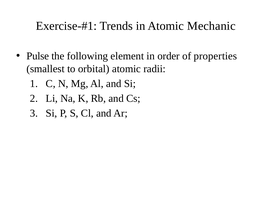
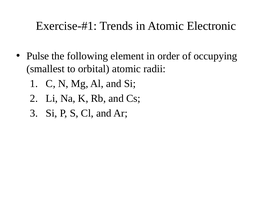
Mechanic: Mechanic -> Electronic (211, 26)
properties: properties -> occupying (215, 56)
